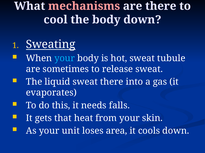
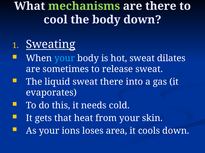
mechanisms colour: pink -> light green (84, 6)
tubule: tubule -> dilates (171, 58)
falls: falls -> cold (119, 106)
unit: unit -> ions (71, 131)
